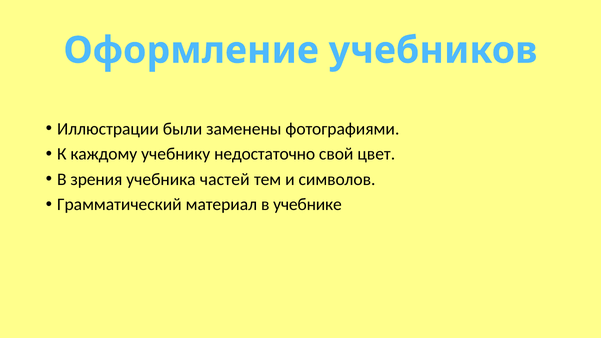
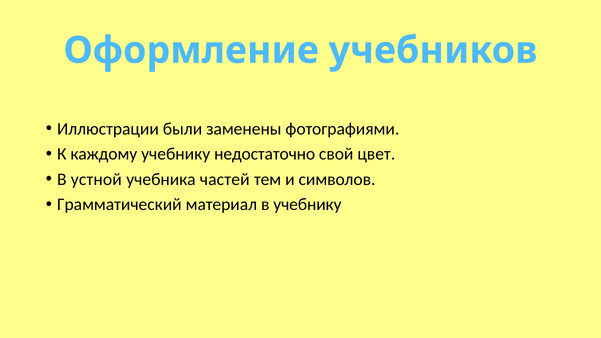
зрения: зрения -> устной (96, 179)
в учебнике: учебнике -> учебнику (307, 205)
